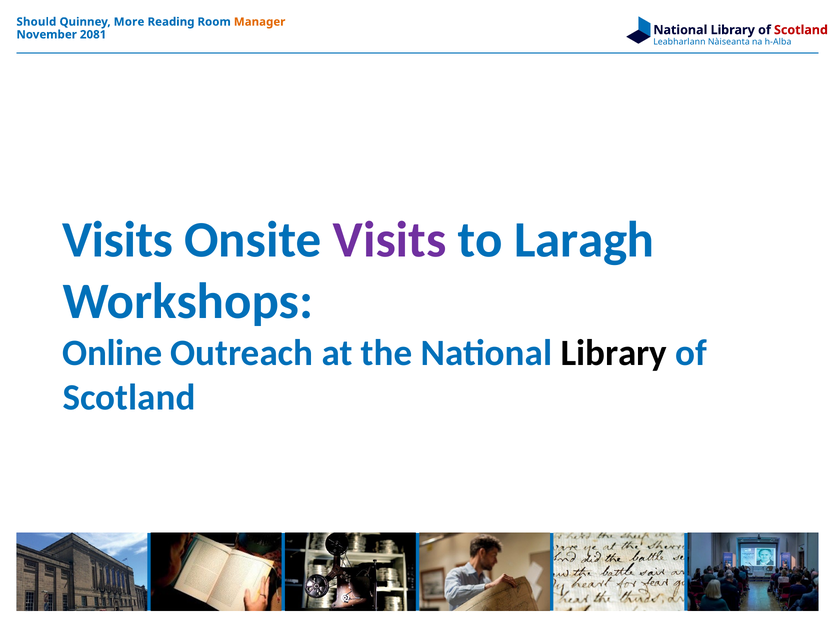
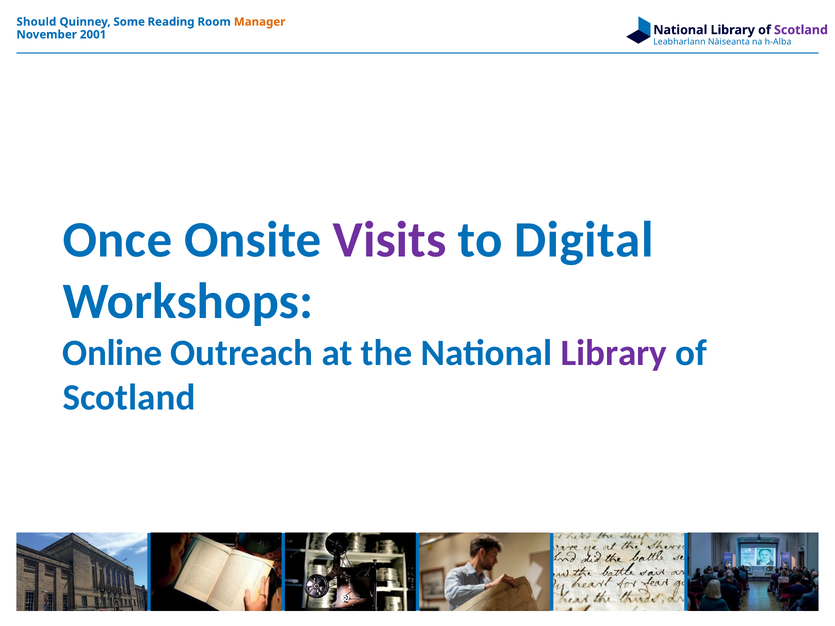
More: More -> Some (129, 22)
Scotland colour: red -> purple (801, 30)
2081: 2081 -> 2001 (93, 35)
Visits: Visits -> Once (117, 240)
Laragh: Laragh -> Digital (584, 240)
Library colour: black -> purple (614, 353)
